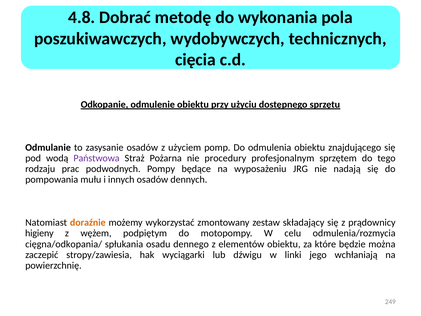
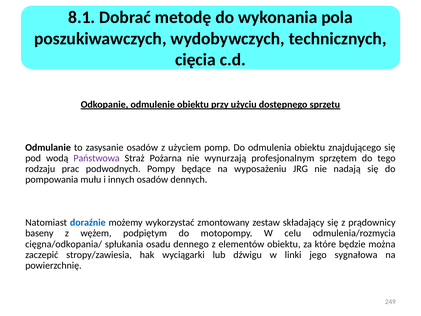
4.8: 4.8 -> 8.1 (82, 17)
procedury: procedury -> wynurzają (225, 158)
doraźnie colour: orange -> blue (88, 222)
higieny: higieny -> baseny (39, 233)
wchłaniają: wchłaniają -> sygnałowa (356, 255)
